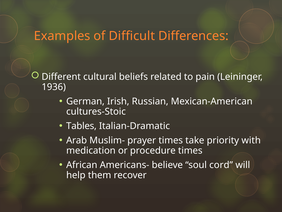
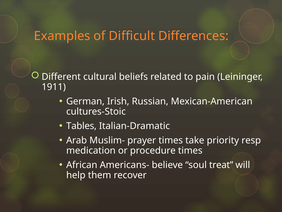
1936: 1936 -> 1911 (54, 87)
with: with -> resp (251, 140)
cord: cord -> treat (221, 165)
